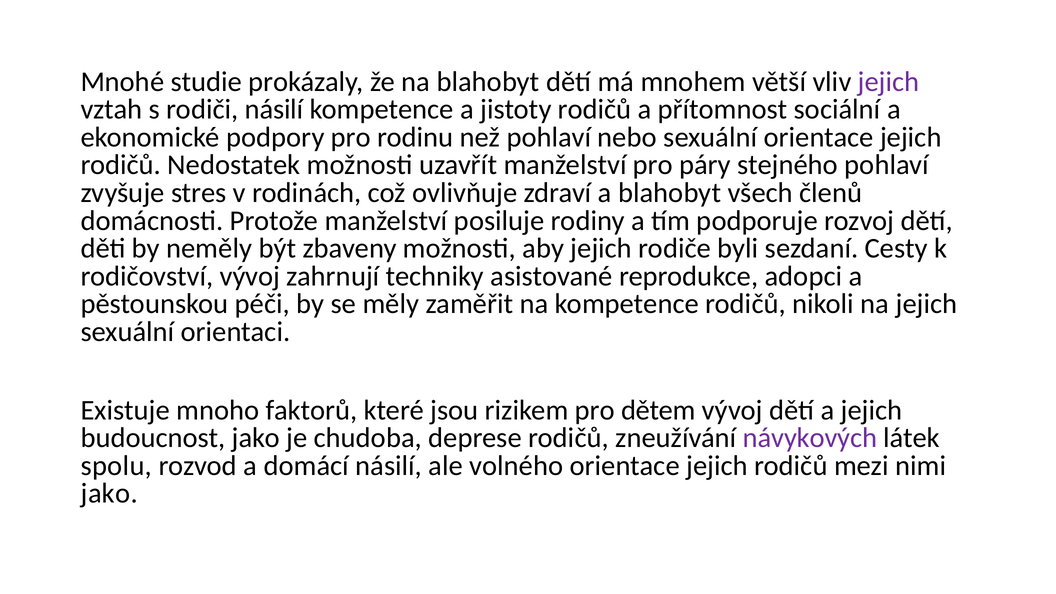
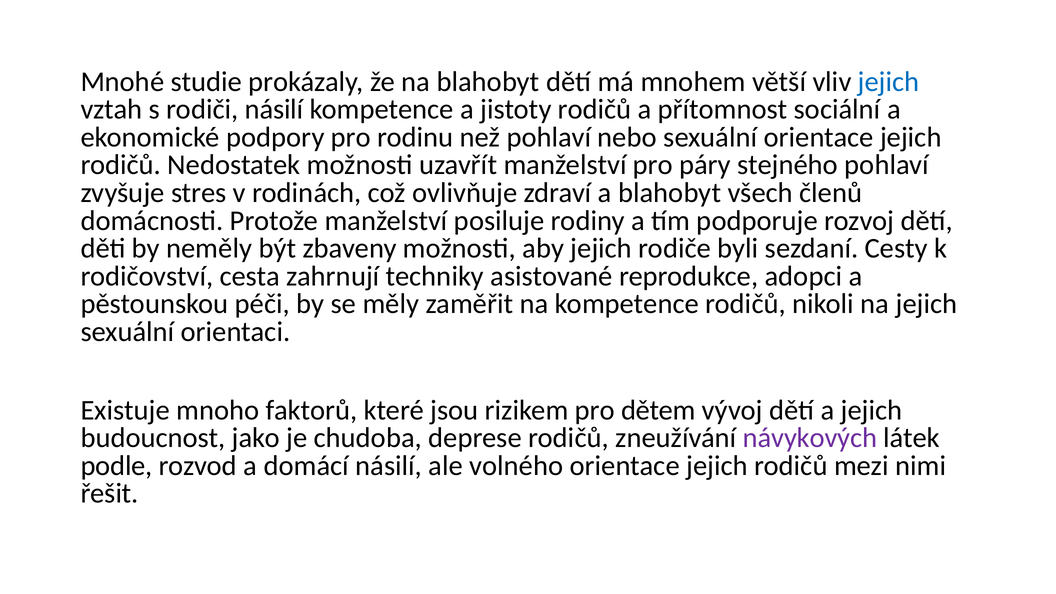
jejich colour: purple -> blue (889, 82)
rodičovství vývoj: vývoj -> cesta (250, 276)
spolu: spolu -> podle (117, 466)
jako: jako -> řešit (110, 493)
